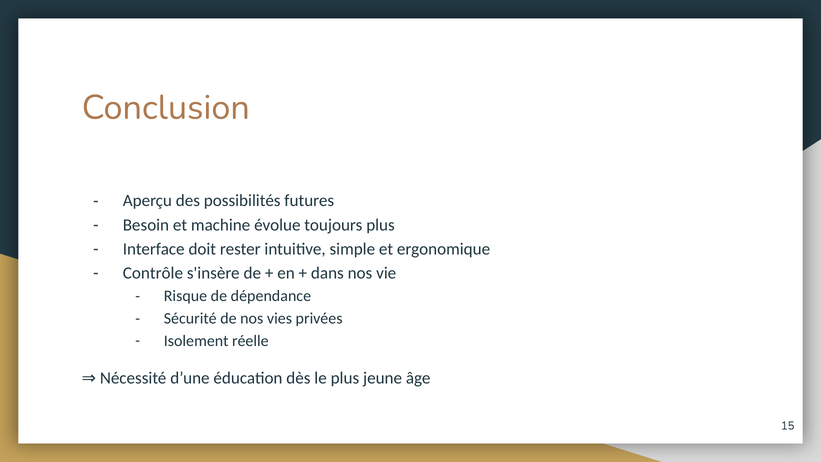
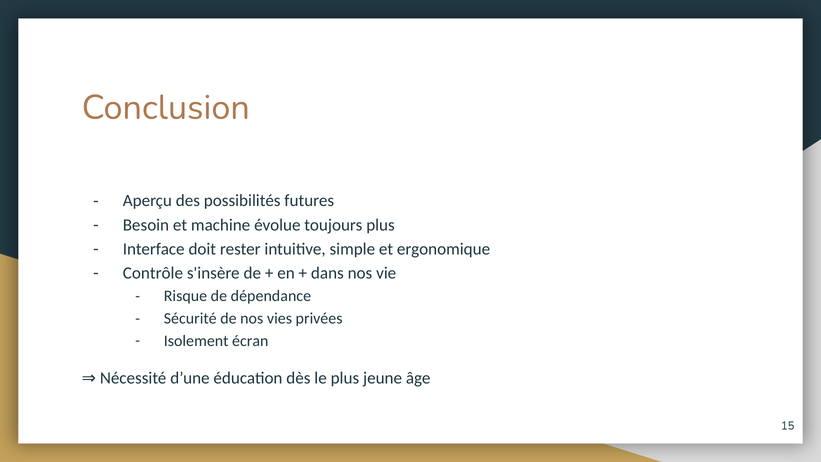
réelle: réelle -> écran (250, 341)
